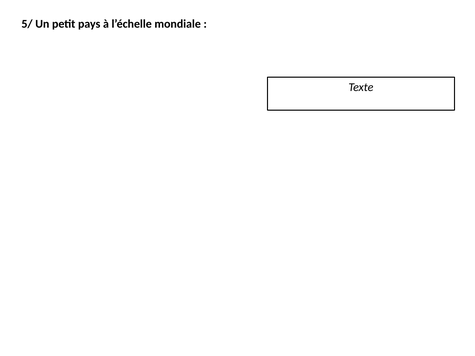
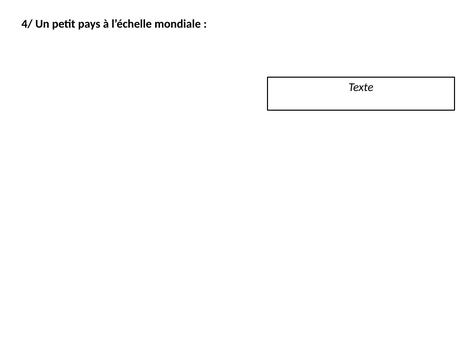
5/: 5/ -> 4/ (27, 24)
